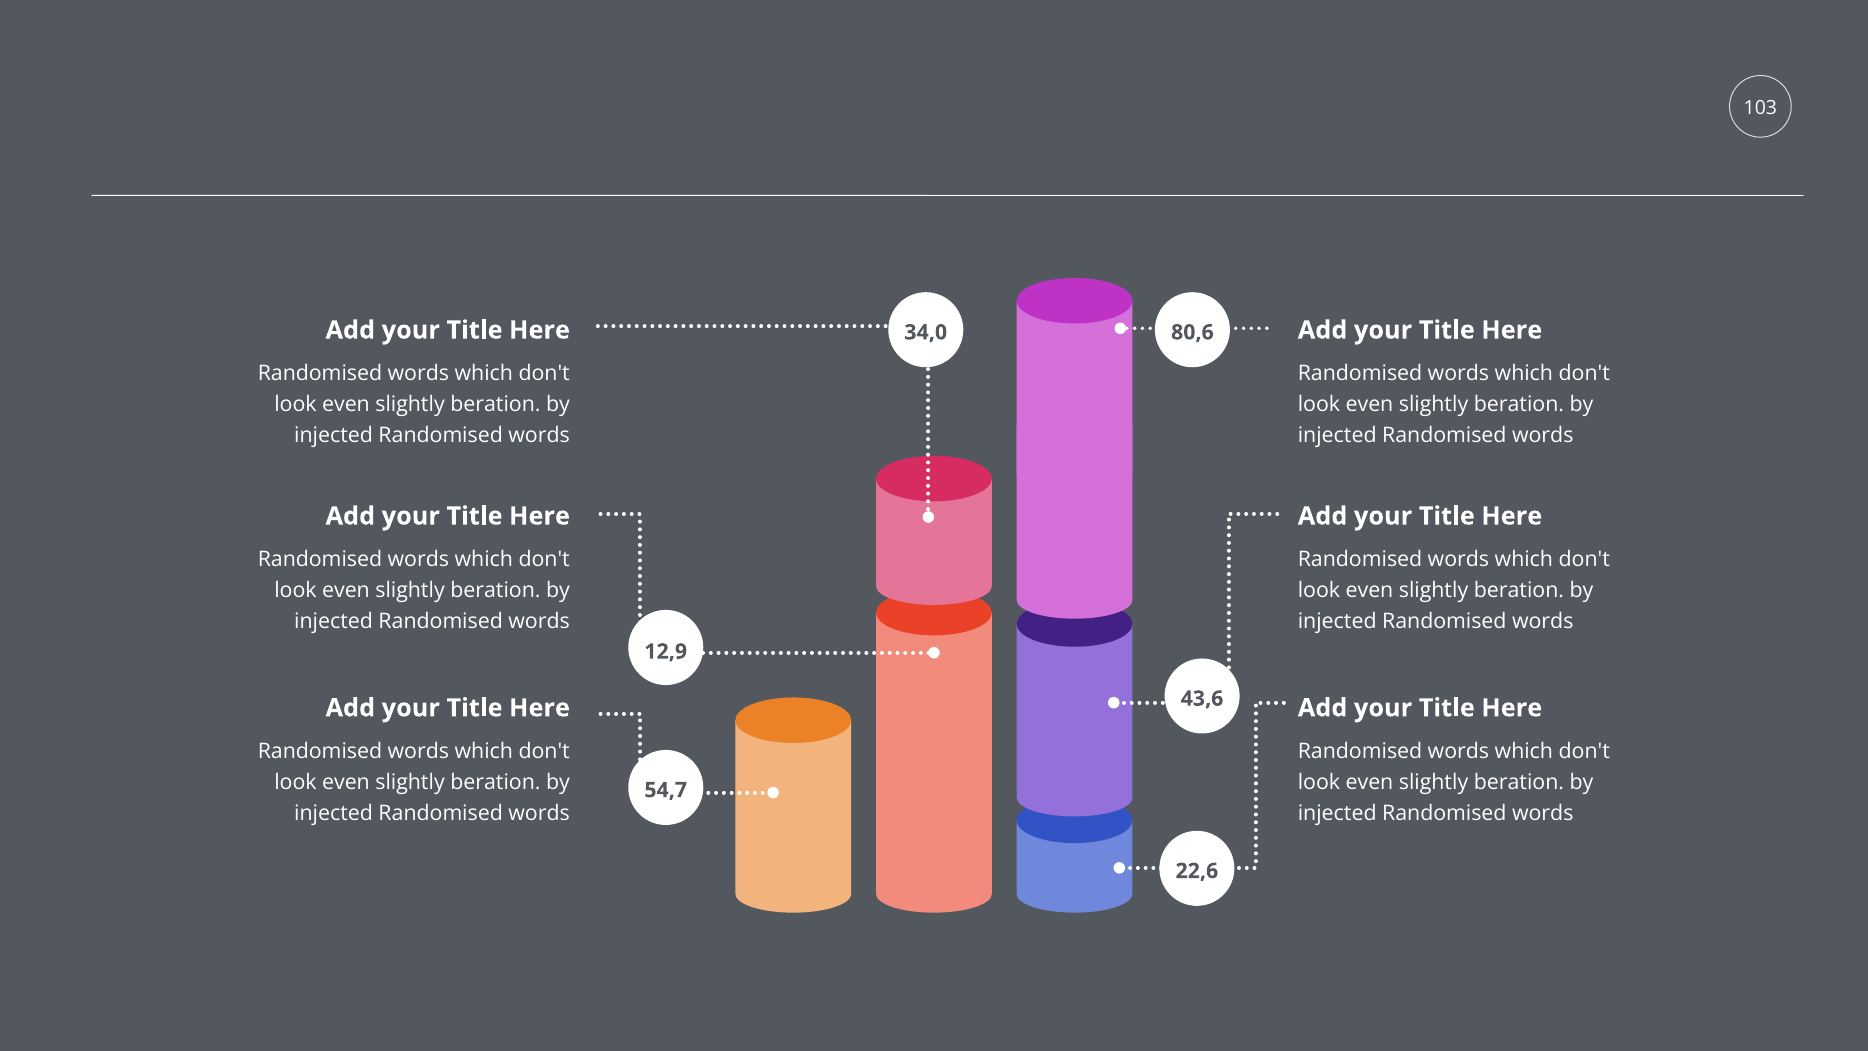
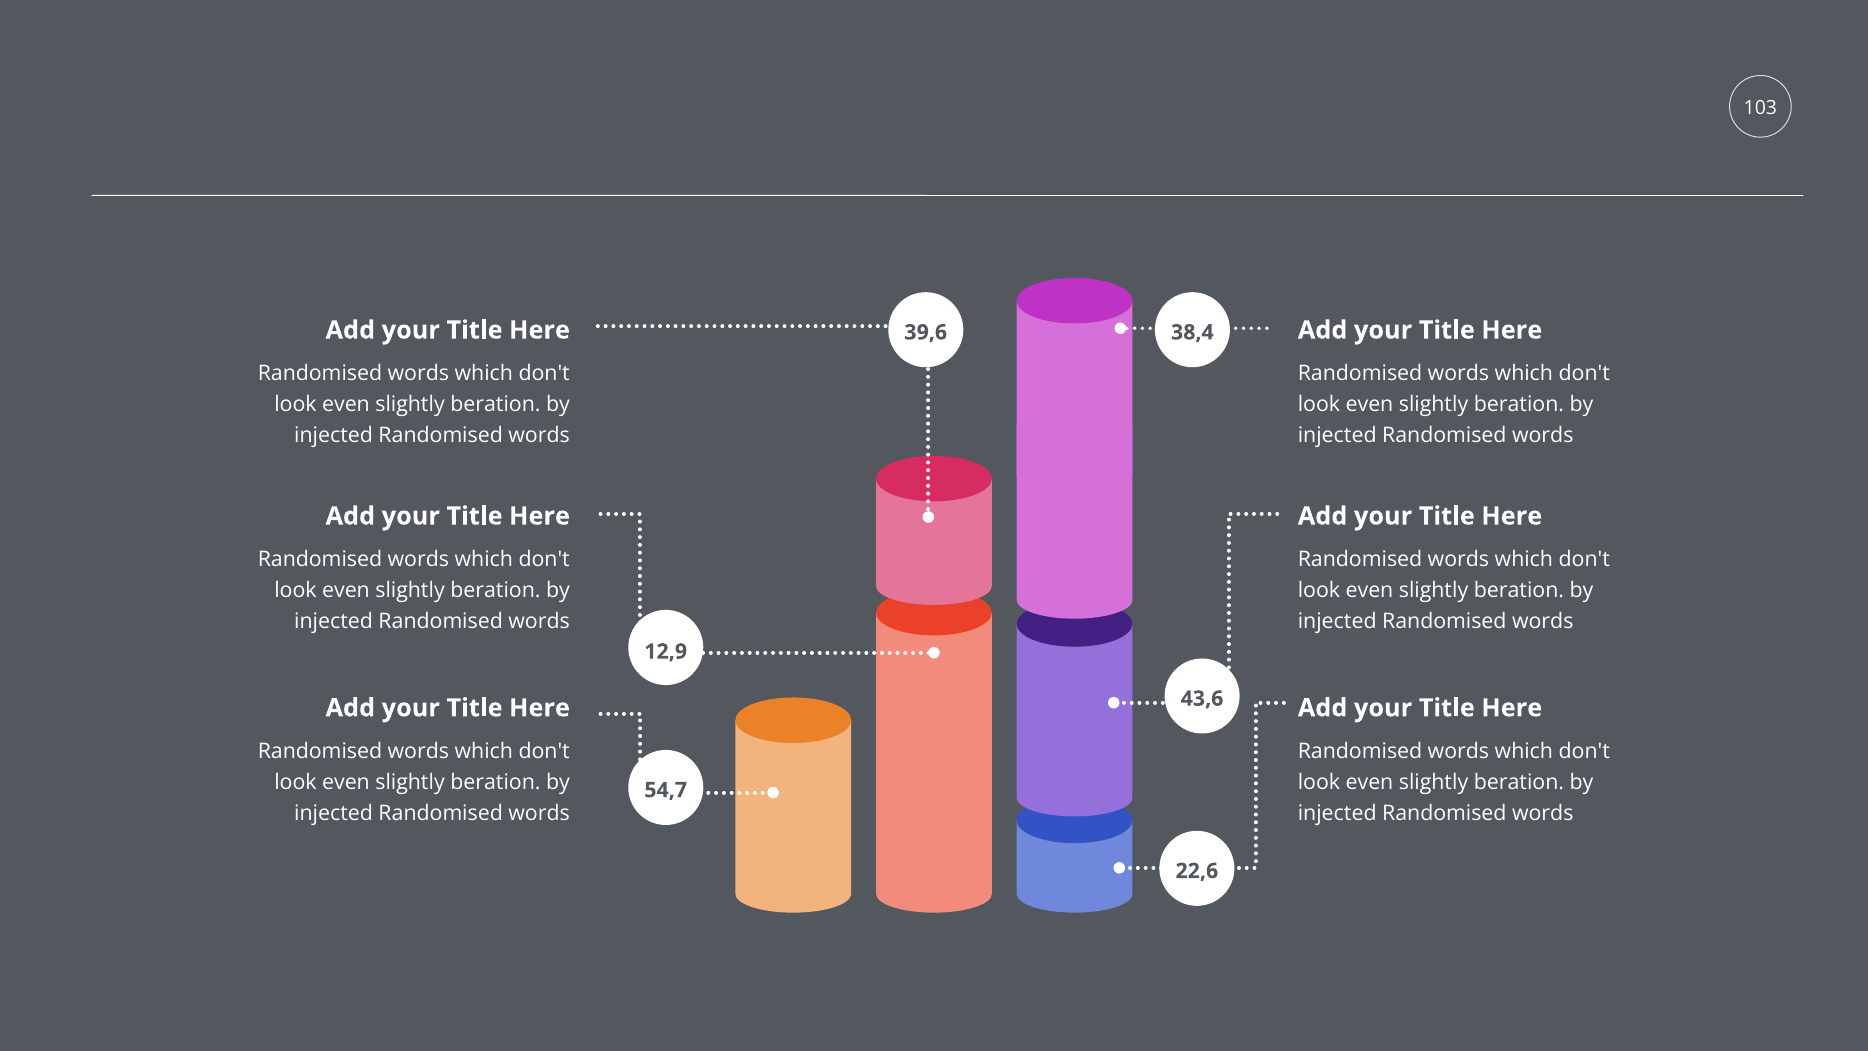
34,0: 34,0 -> 39,6 (926, 332)
80,6: 80,6 -> 38,4 (1192, 332)
